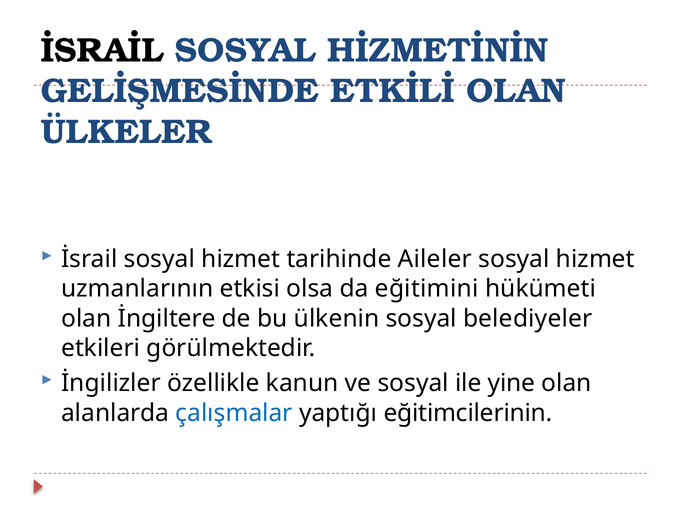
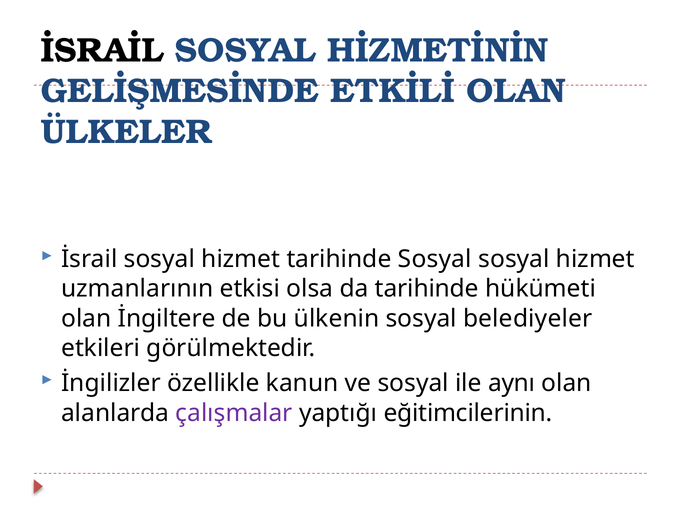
tarihinde Aileler: Aileler -> Sosyal (435, 259)
da eğitimini: eğitimini -> tarihinde (427, 289)
yine: yine -> aynı (512, 383)
çalışmalar colour: blue -> purple (234, 413)
